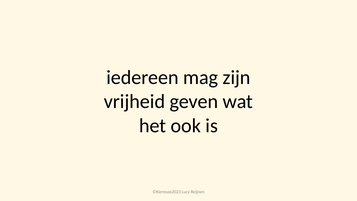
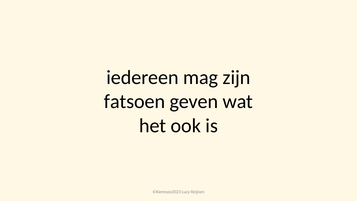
vrijheid: vrijheid -> fatsoen (135, 101)
